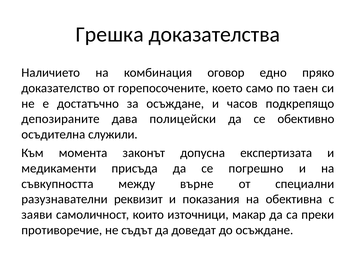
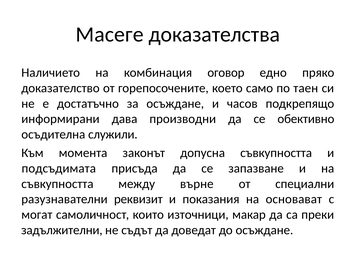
Грешка: Грешка -> Масеге (110, 34)
депозираните: депозираните -> информирани (60, 119)
полицейски: полицейски -> производни (183, 119)
допусна експертизата: експертизата -> съвкупността (276, 153)
медикаменти: медикаменти -> подсъдимата (59, 168)
погрешно: погрешно -> запазване (256, 168)
обективна: обективна -> основават (294, 199)
заяви: заяви -> могат (37, 215)
противоречие: противоречие -> задължителни (62, 230)
